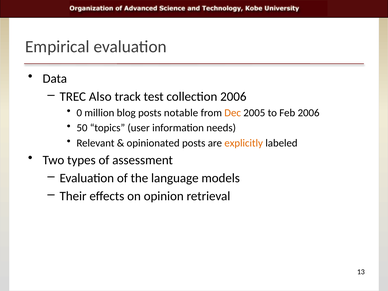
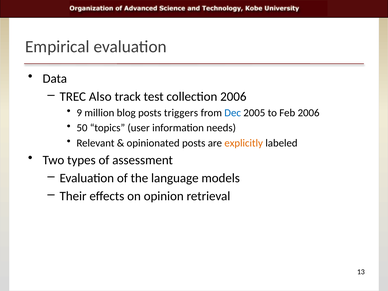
0: 0 -> 9 (79, 113)
notable: notable -> triggers (181, 113)
Dec colour: orange -> blue (233, 113)
